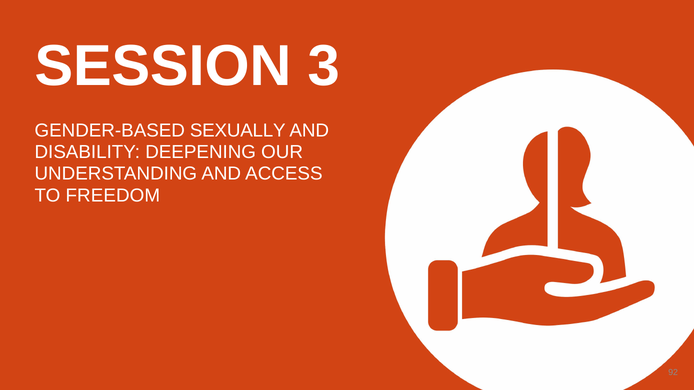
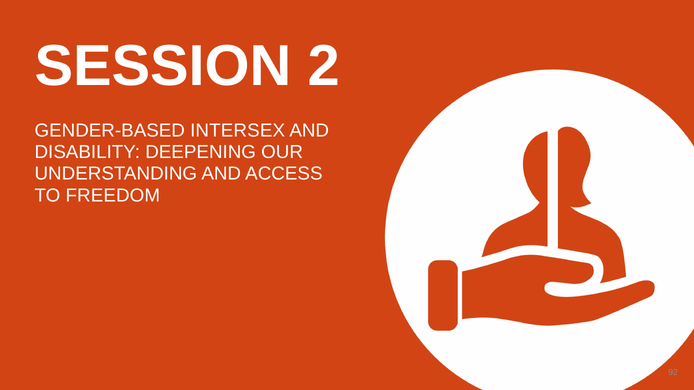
3: 3 -> 2 (324, 66)
SEXUALLY: SEXUALLY -> INTERSEX (238, 131)
